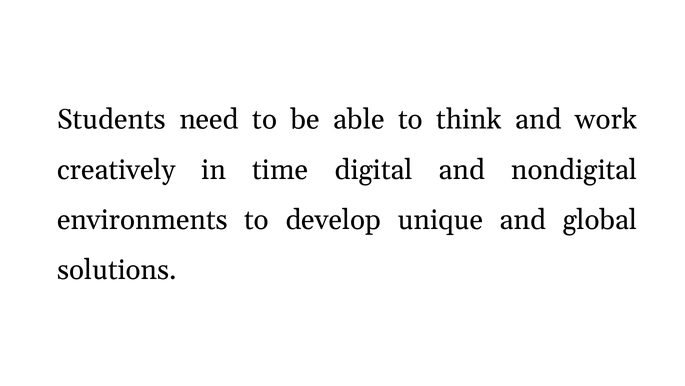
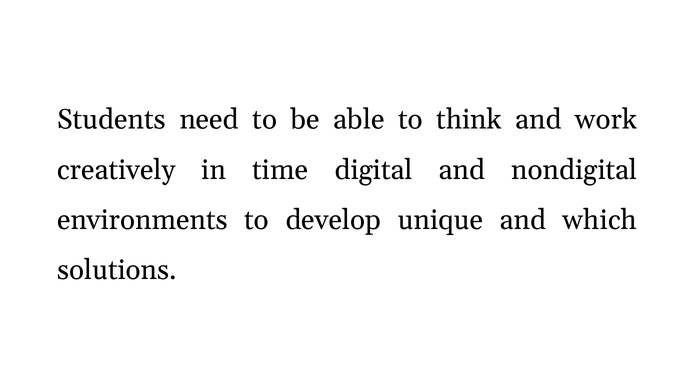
global: global -> which (600, 220)
